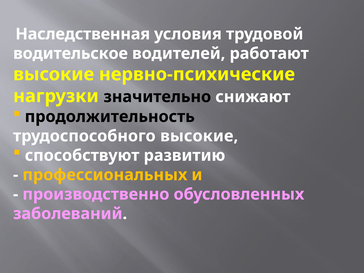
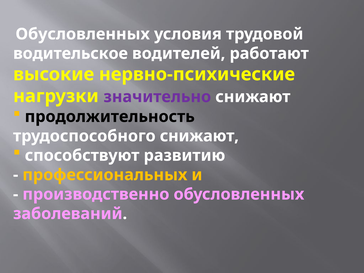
Наследственная: Наследственная -> Обусловленных (83, 34)
значительно colour: black -> purple (157, 97)
трудоспособного высокие: высокие -> снижают (199, 136)
